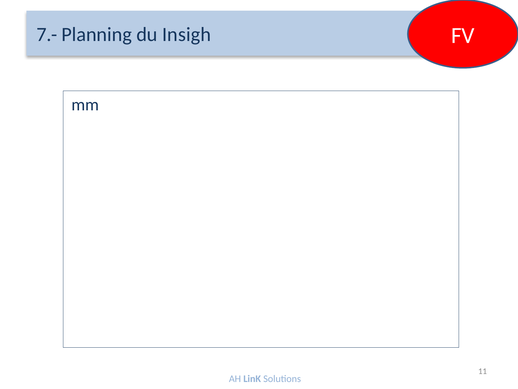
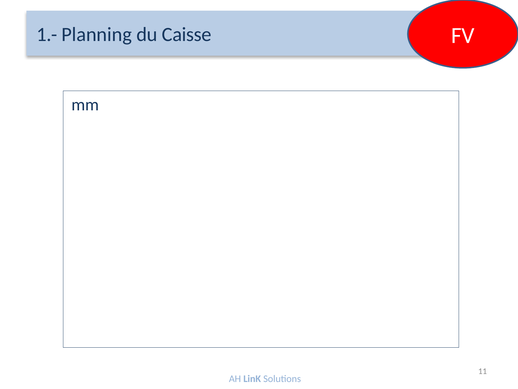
7.-: 7.- -> 1.- (47, 35)
Insigh: Insigh -> Caisse (187, 35)
